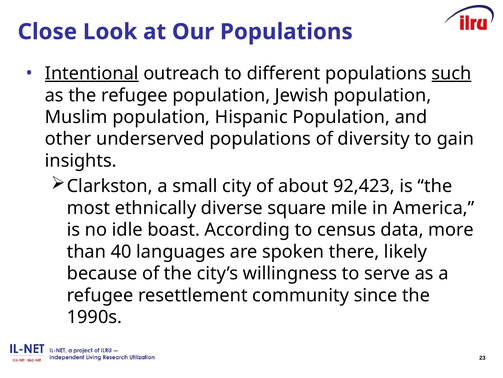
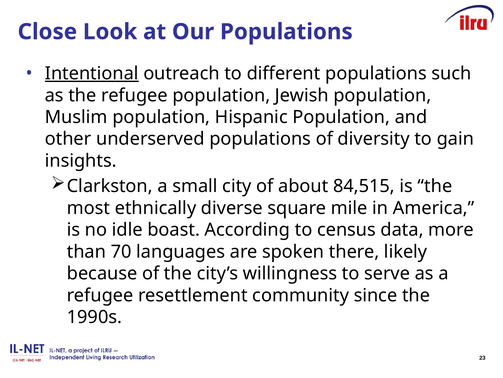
such underline: present -> none (451, 73)
92,423: 92,423 -> 84,515 (364, 186)
40: 40 -> 70 (121, 251)
